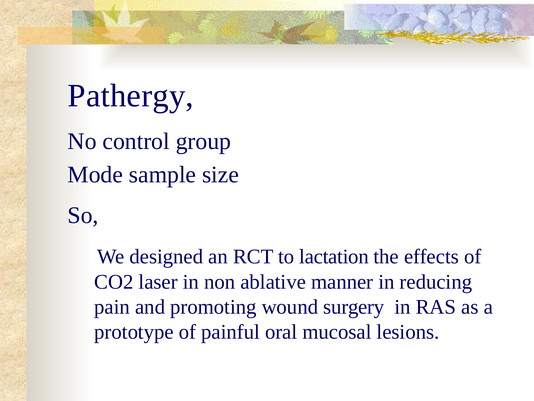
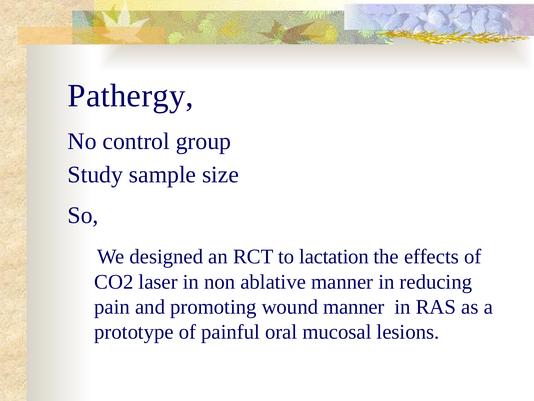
Mode: Mode -> Study (95, 175)
wound surgery: surgery -> manner (354, 307)
